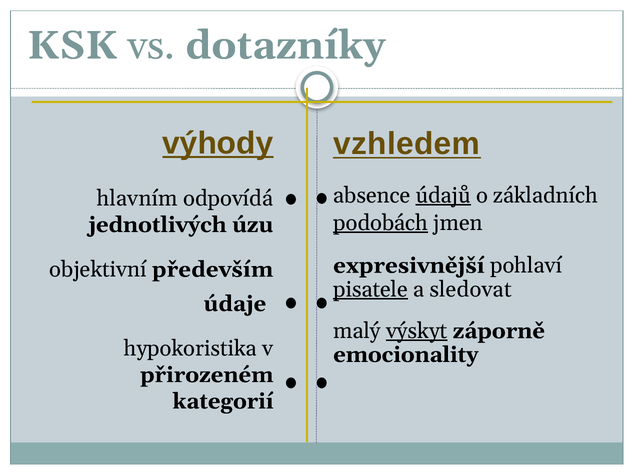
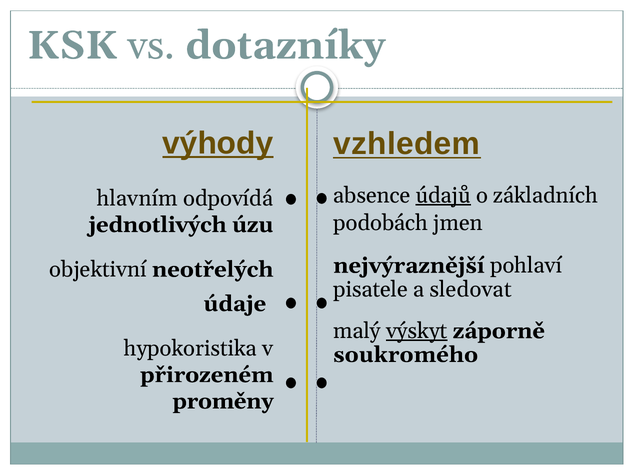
podobách underline: present -> none (381, 223)
expresivnější: expresivnější -> nejvýraznější (409, 266)
především: především -> neotřelých (213, 270)
pisatele underline: present -> none (371, 290)
emocionality: emocionality -> soukromého (406, 355)
kategorií: kategorií -> proměny (223, 402)
